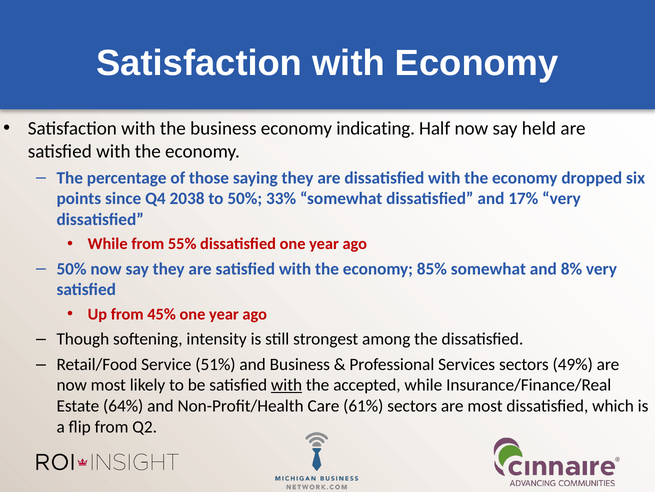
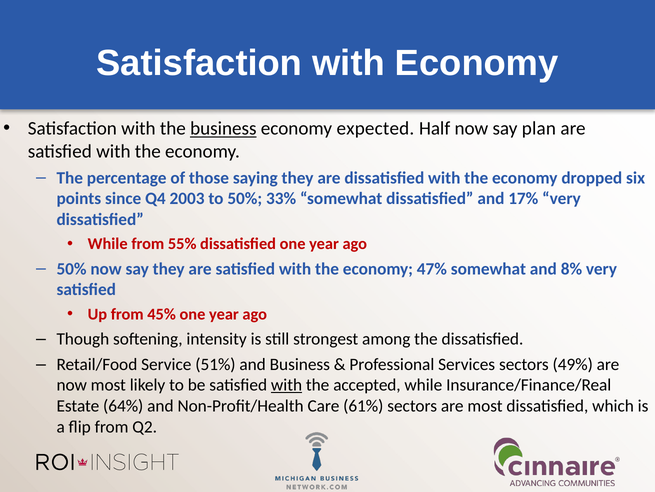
business underline: none -> present (223, 128)
indicating: indicating -> expected (375, 128)
held: held -> plan (539, 128)
2038: 2038 -> 2003 (187, 198)
85%: 85% -> 47% (432, 268)
